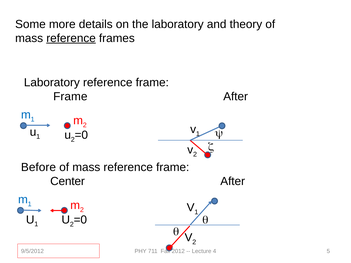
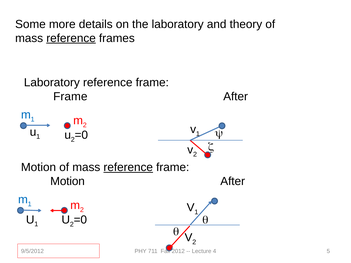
Before: Before -> Motion (39, 168)
reference underline: none -> present (128, 168)
Center: Center -> Motion (68, 182)
